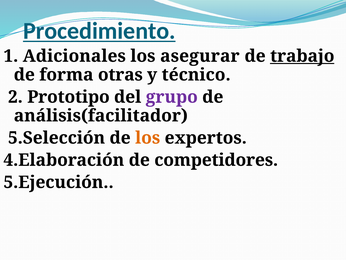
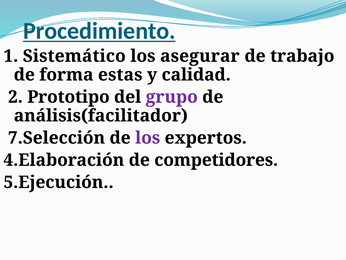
Adicionales: Adicionales -> Sistemático (74, 56)
trabajo underline: present -> none (302, 56)
otras: otras -> estas (120, 75)
técnico: técnico -> calidad (196, 75)
5.Selección: 5.Selección -> 7.Selección (56, 138)
los colour: orange -> purple (148, 138)
